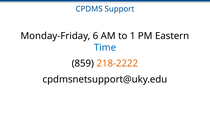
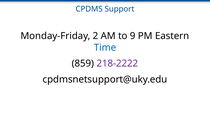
6: 6 -> 2 (96, 36)
1: 1 -> 9 (133, 36)
218-2222 colour: orange -> purple (117, 63)
